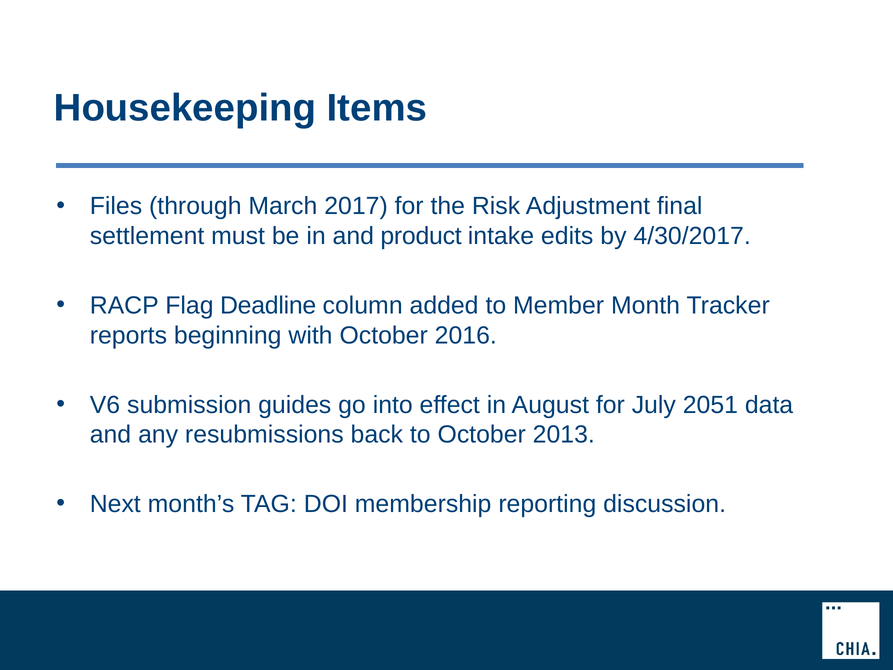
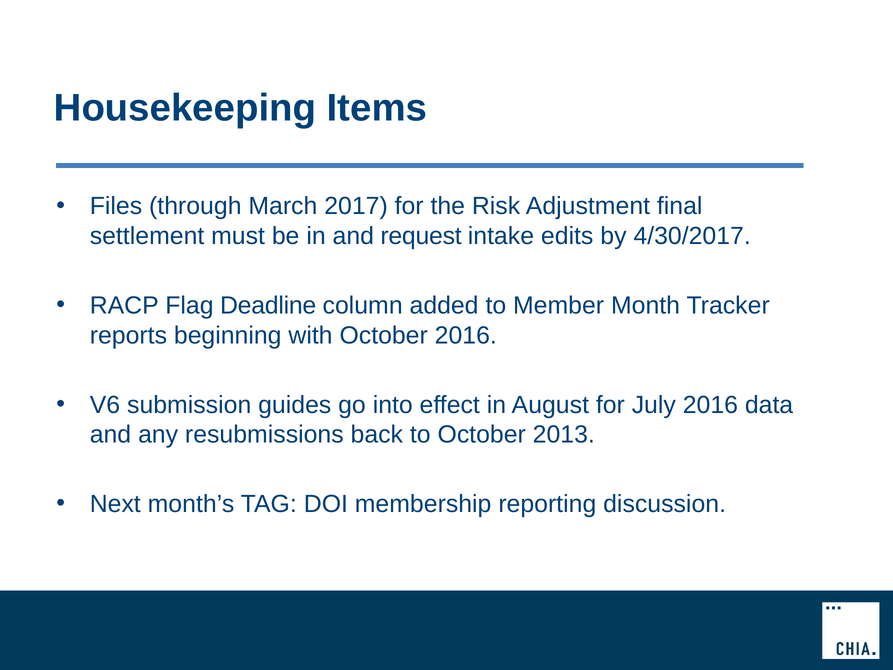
product: product -> request (421, 236)
July 2051: 2051 -> 2016 (710, 405)
